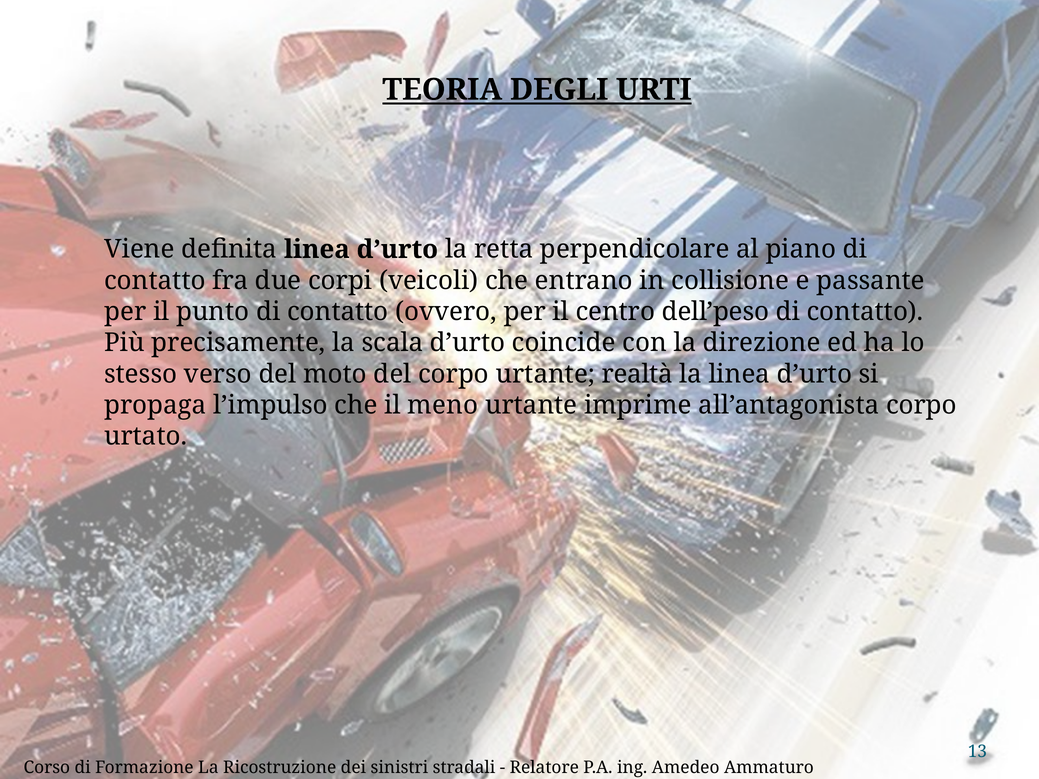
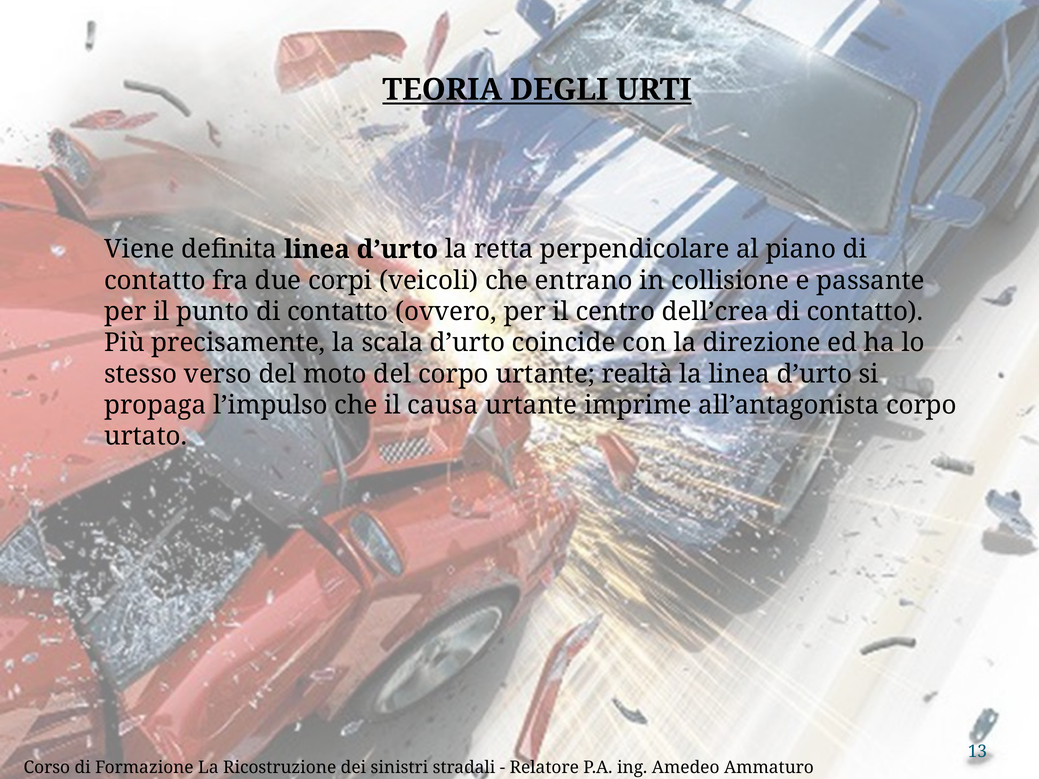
dell’peso: dell’peso -> dell’crea (715, 312)
meno: meno -> causa (443, 405)
